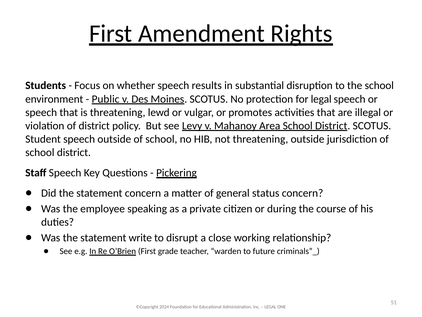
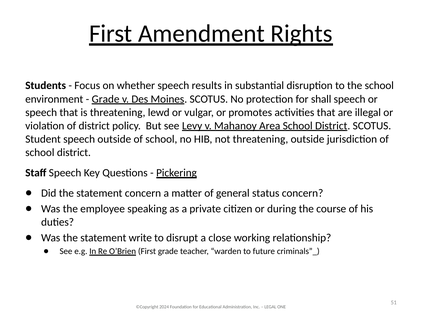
Public: Public -> Grade (106, 99)
for legal: legal -> shall (321, 99)
